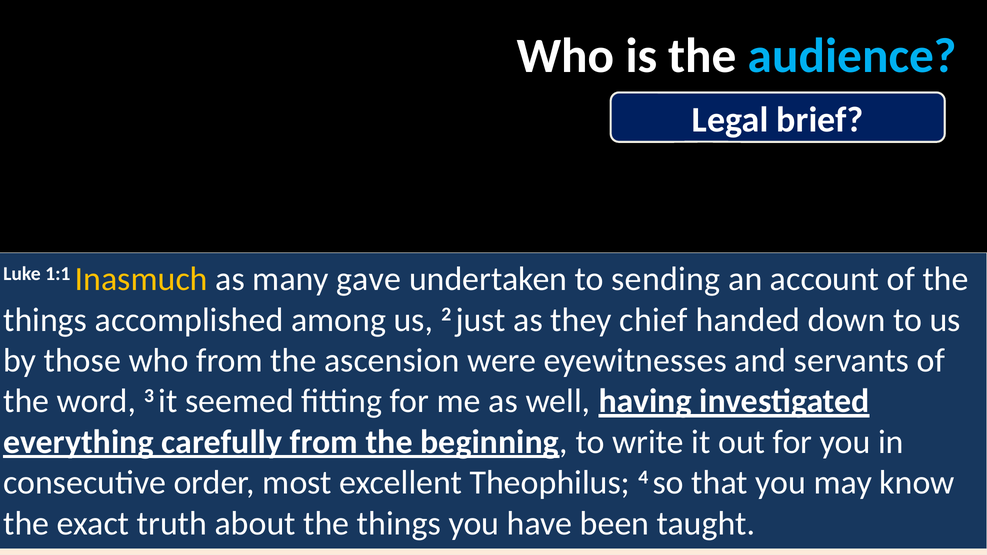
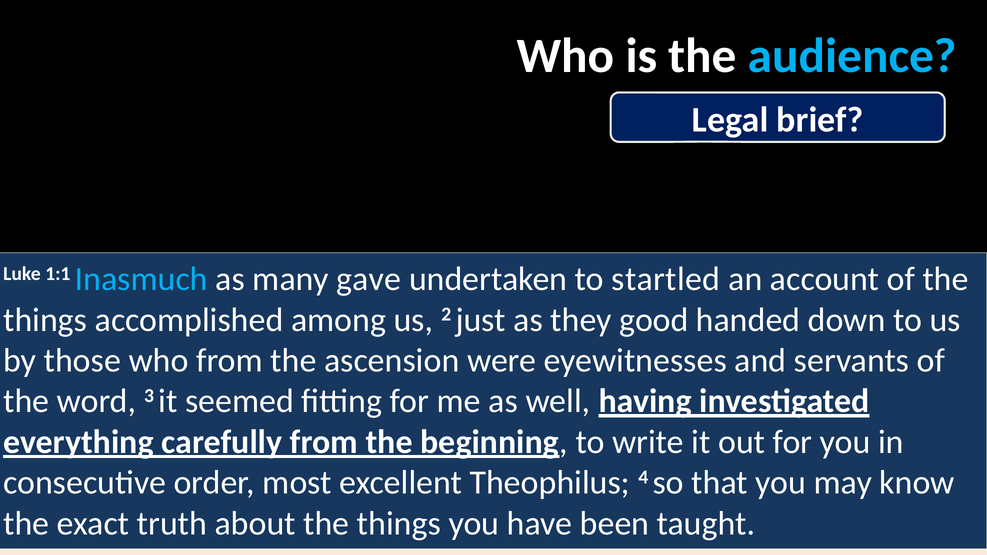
Inasmuch colour: yellow -> light blue (141, 279)
sending: sending -> startled (666, 279)
chief: chief -> good (654, 320)
